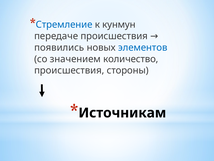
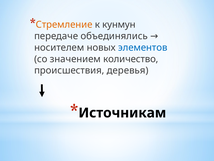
Стремление colour: blue -> orange (64, 25)
передаче происшествия: происшествия -> объединялись (114, 36)
появились: появились -> носителем (59, 47)
стороны: стороны -> деревья (128, 70)
